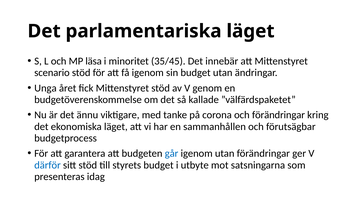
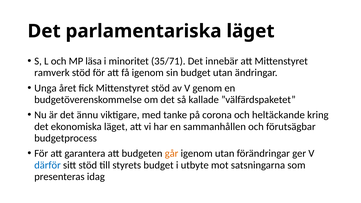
35/45: 35/45 -> 35/71 (168, 61)
scenario: scenario -> ramverk (52, 73)
och förändringar: förändringar -> heltäckande (278, 115)
går colour: blue -> orange (172, 154)
